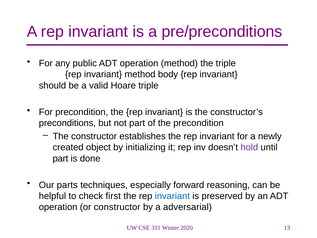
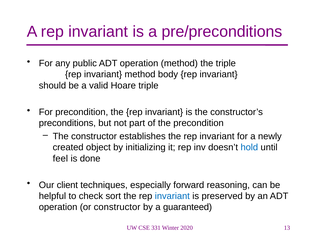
hold colour: purple -> blue (249, 147)
part: part -> feel (60, 158)
parts: parts -> client (67, 185)
first: first -> sort (113, 196)
adversarial: adversarial -> guaranteed (188, 207)
